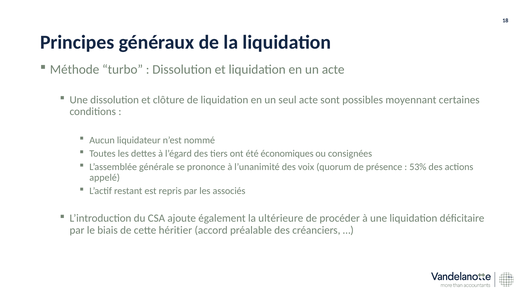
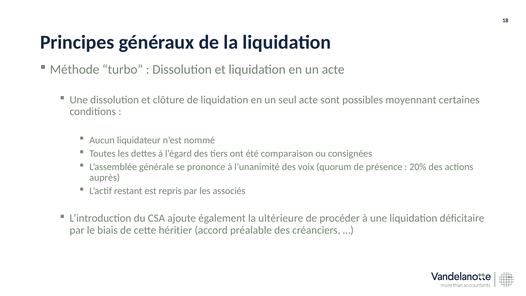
économiques: économiques -> comparaison (287, 153)
53%: 53% -> 20% (418, 167)
appelé: appelé -> auprès (105, 178)
